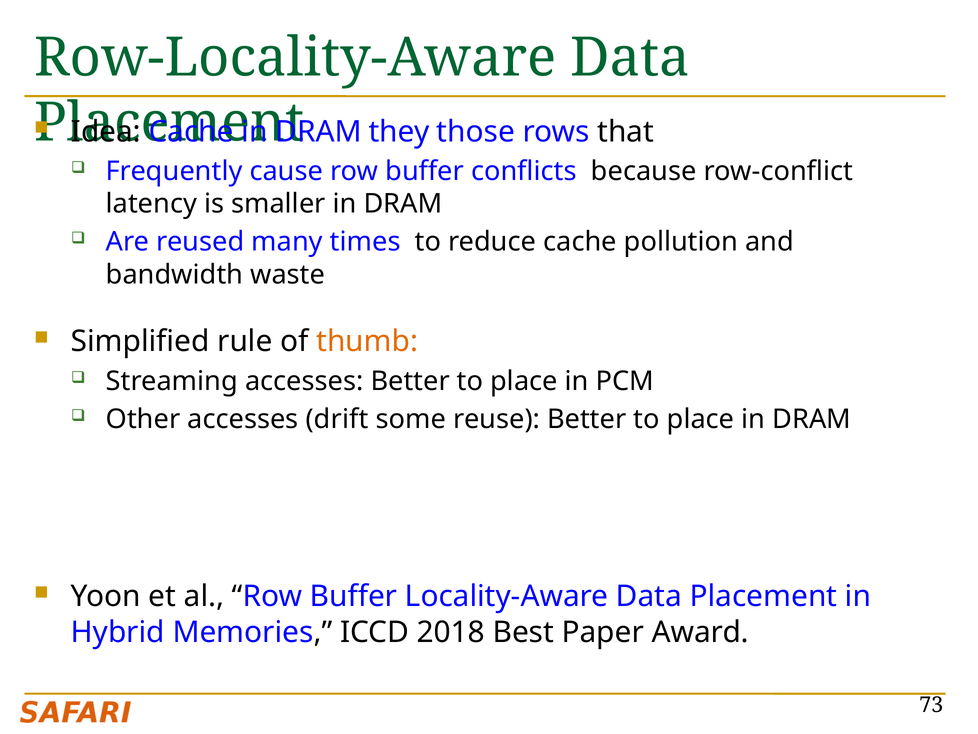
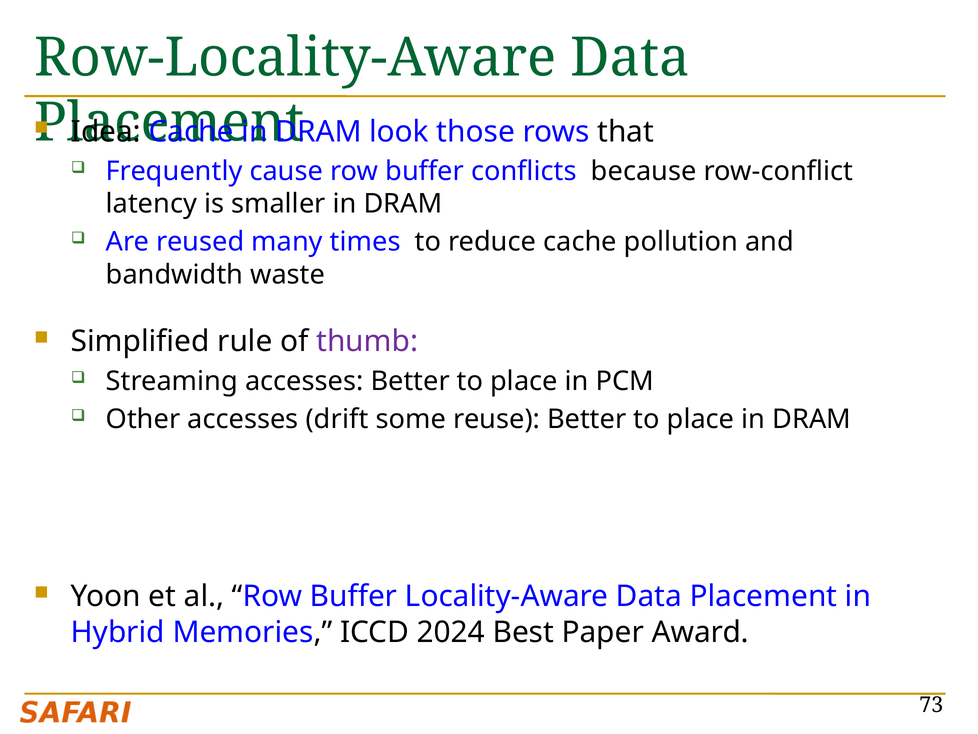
they: they -> look (399, 132)
thumb colour: orange -> purple (367, 341)
2018: 2018 -> 2024 (451, 632)
